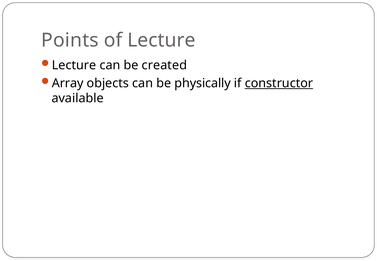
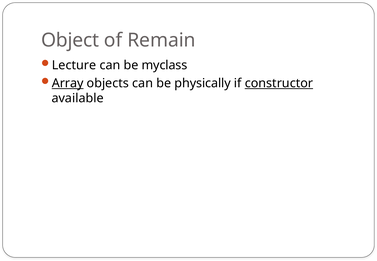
Points: Points -> Object (70, 40)
of Lecture: Lecture -> Remain (161, 40)
created: created -> myclass (164, 65)
Array underline: none -> present (68, 83)
